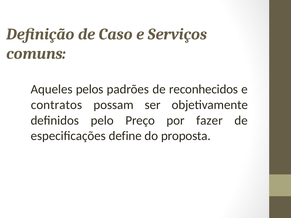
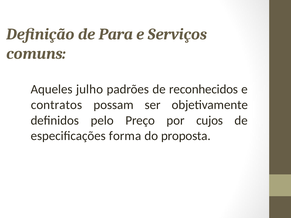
Caso: Caso -> Para (116, 34)
pelos: pelos -> julho (90, 89)
fazer: fazer -> cujos (210, 120)
define: define -> forma (125, 136)
